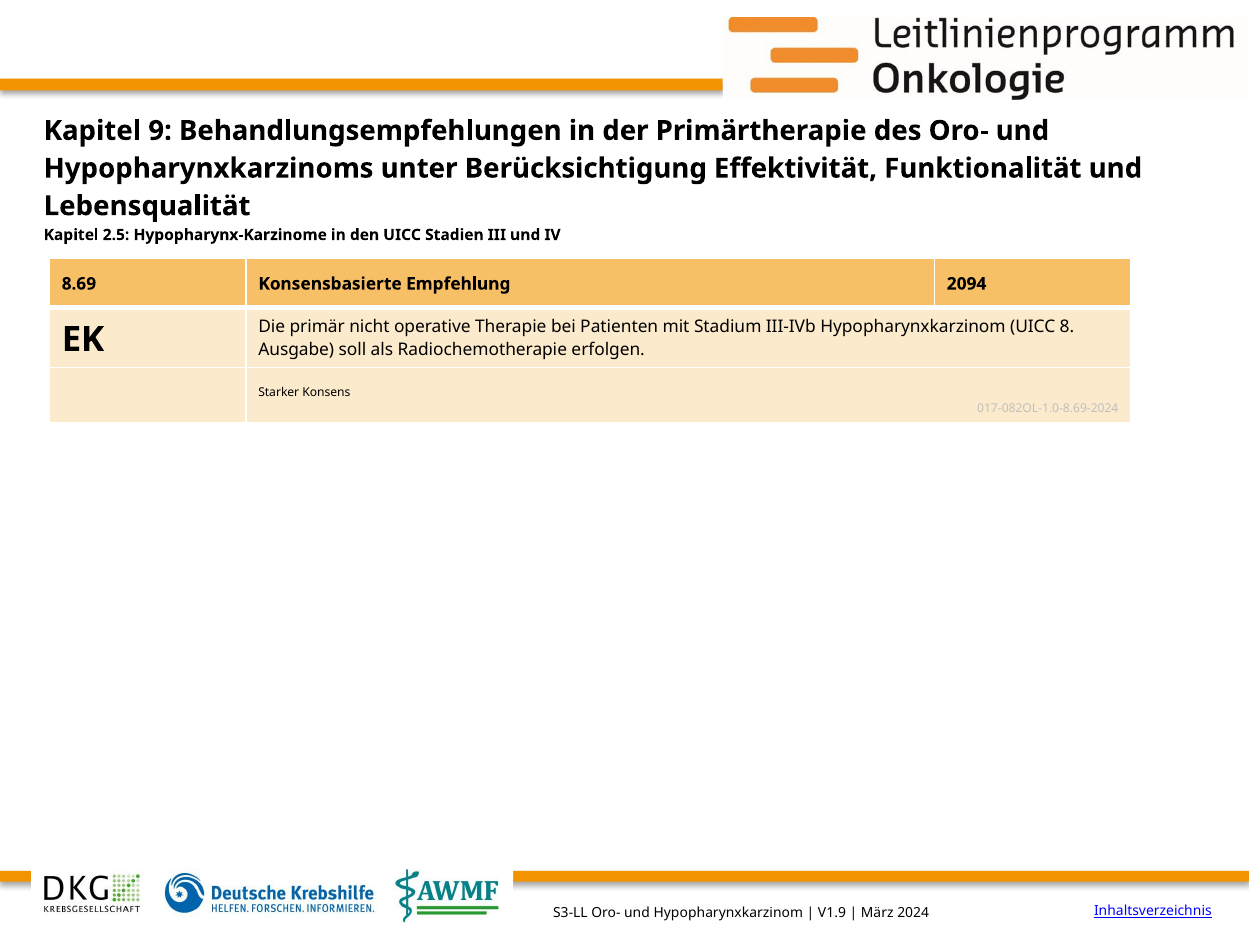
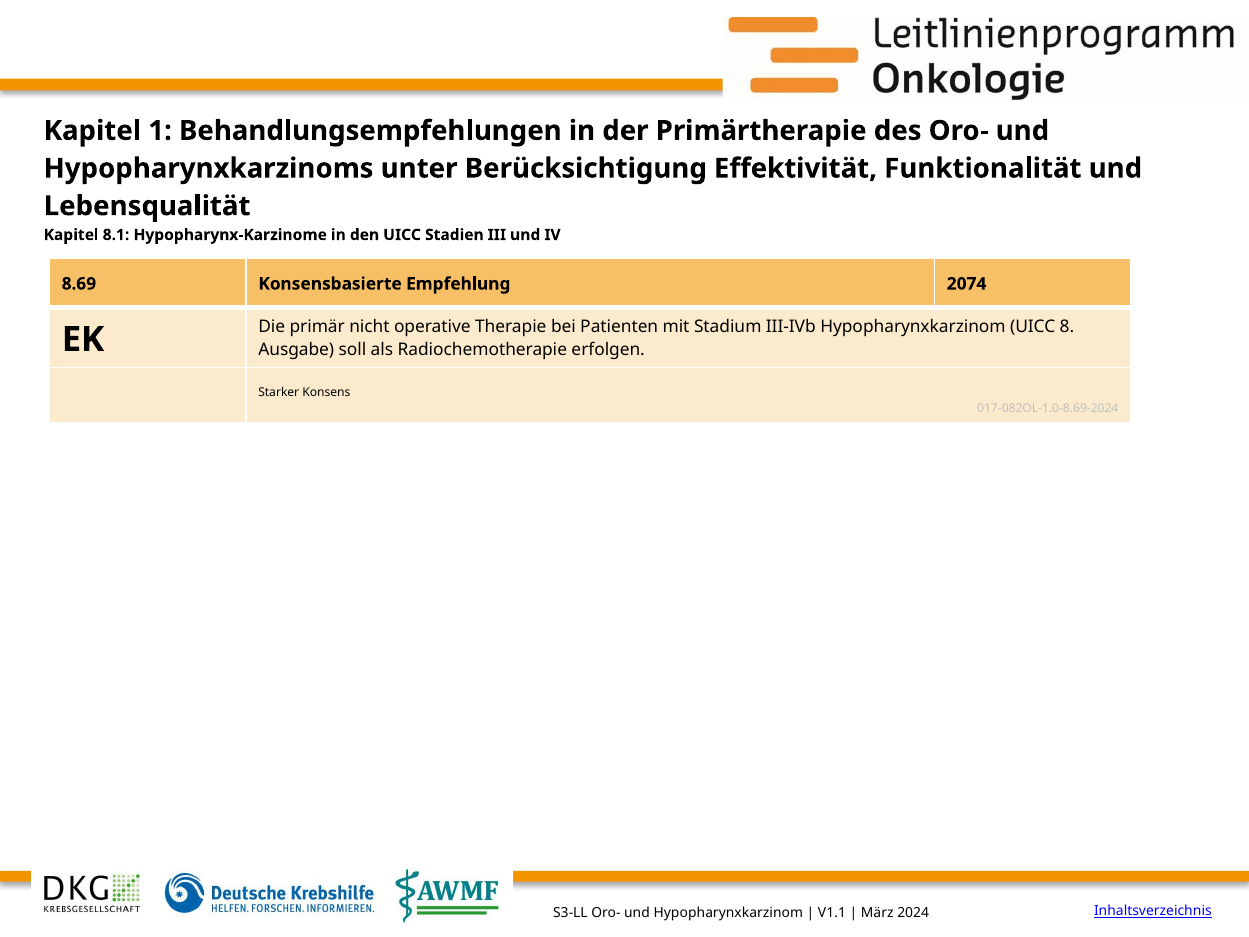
9: 9 -> 1 (160, 131)
2.5: 2.5 -> 8.1 (116, 235)
2094: 2094 -> 2074 (967, 284)
V1.9: V1.9 -> V1.1 (832, 913)
